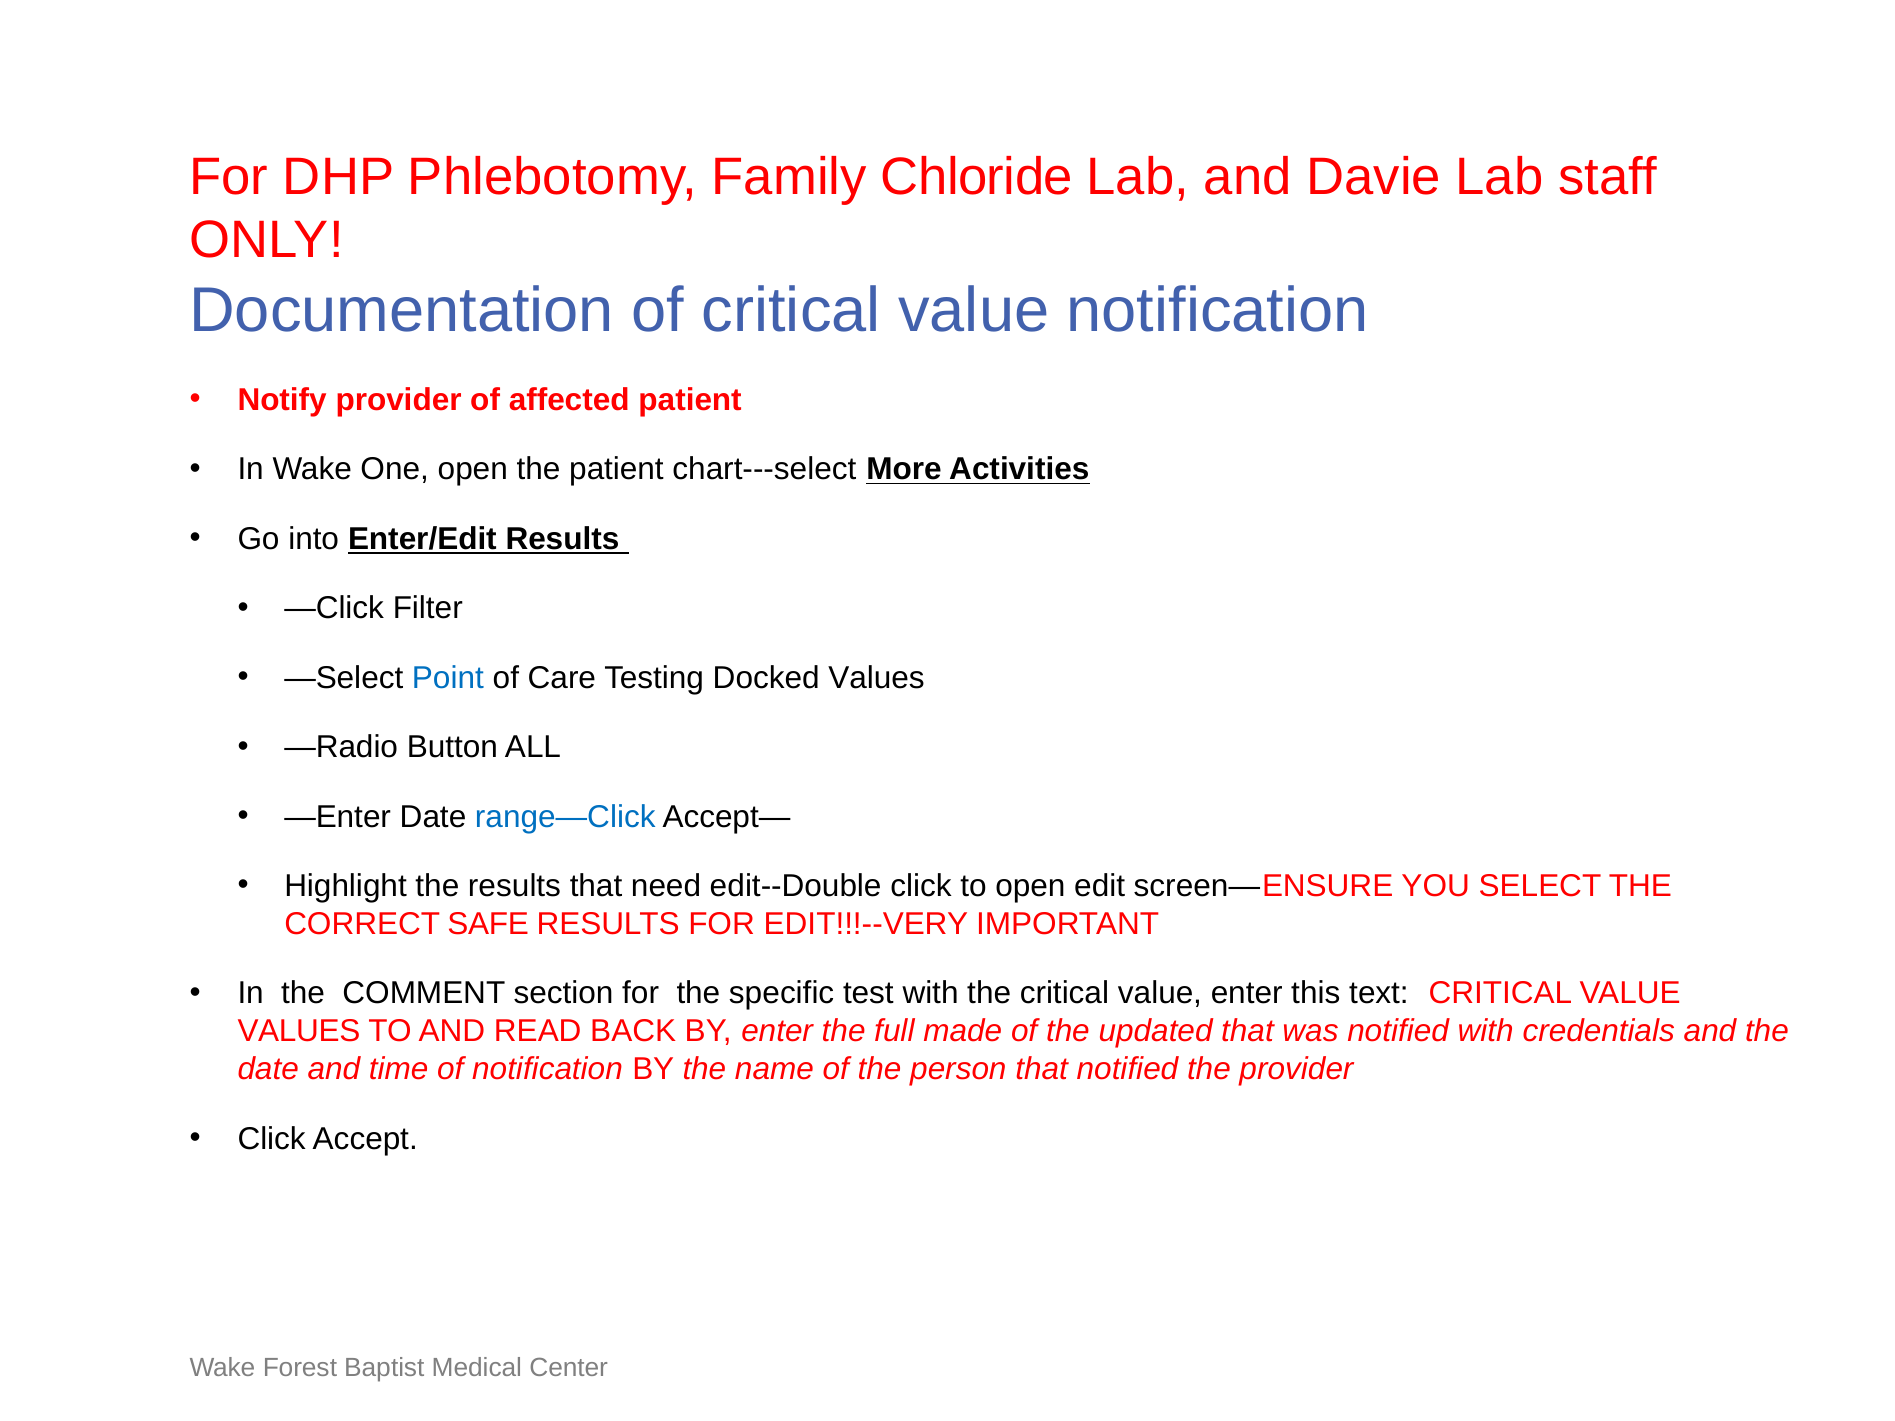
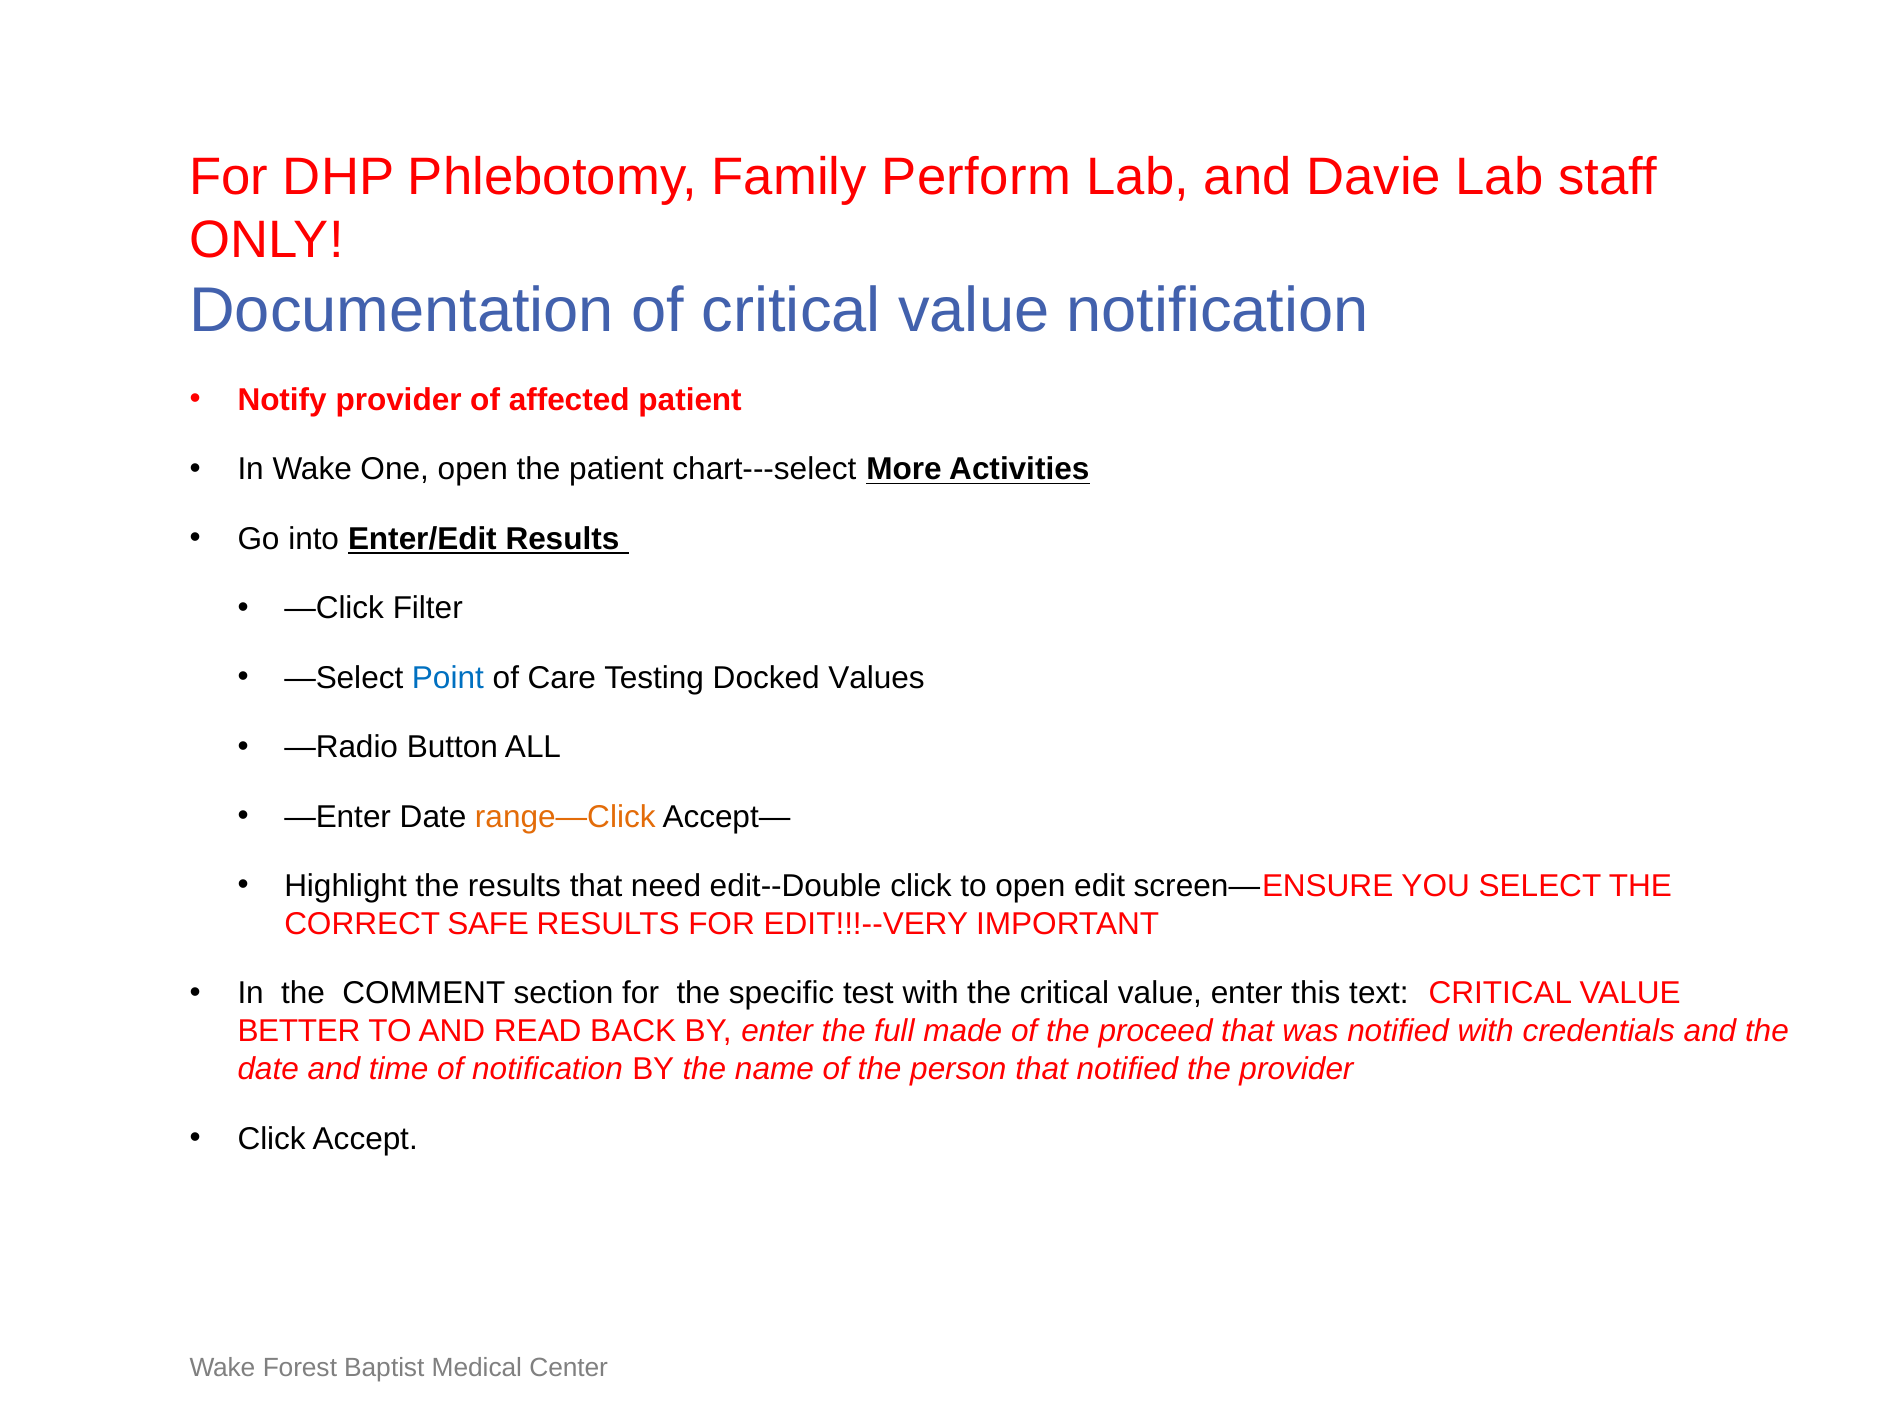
Chloride: Chloride -> Perform (977, 177)
range—Click colour: blue -> orange (565, 817)
VALUES: VALUES -> BETTER (299, 1032)
updated: updated -> proceed (1156, 1032)
